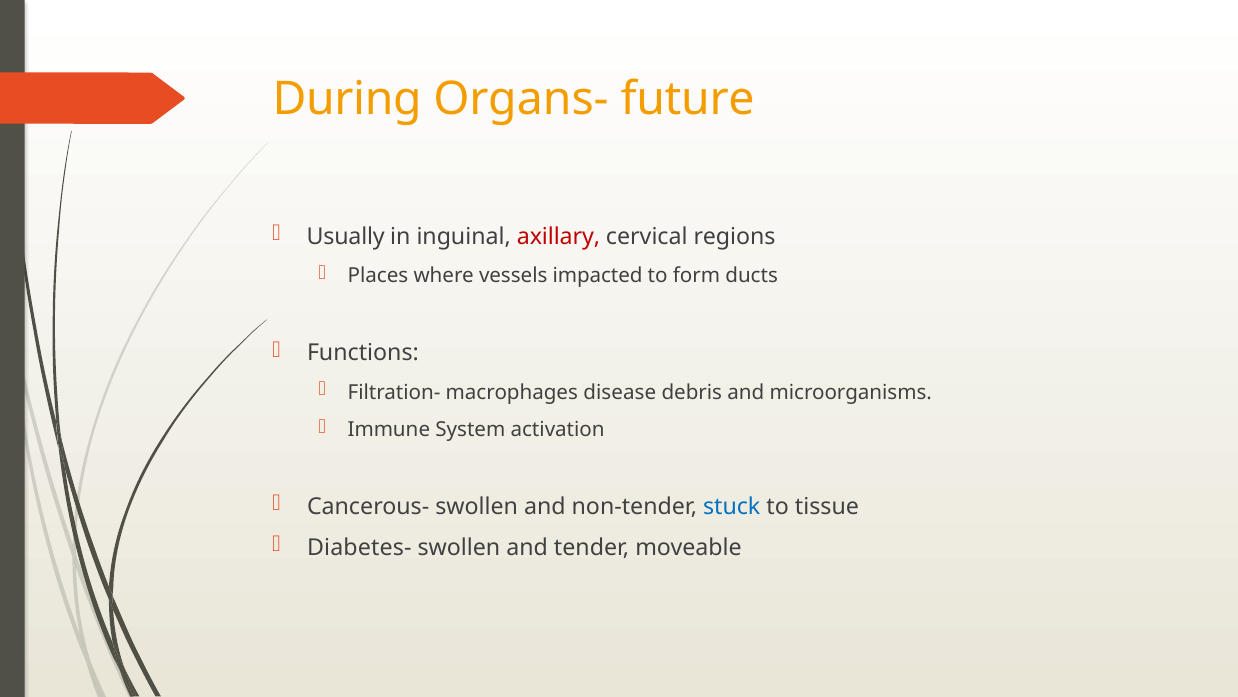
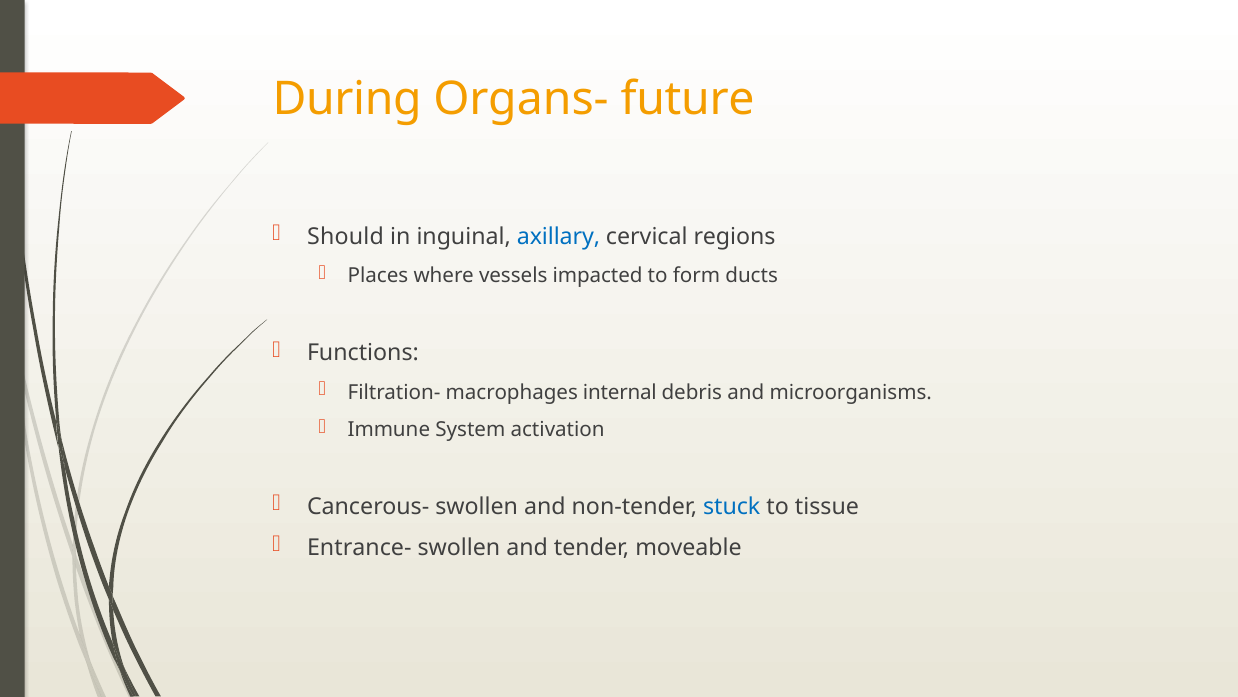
Usually: Usually -> Should (345, 237)
axillary colour: red -> blue (558, 237)
disease: disease -> internal (620, 392)
Diabetes-: Diabetes- -> Entrance- (359, 547)
